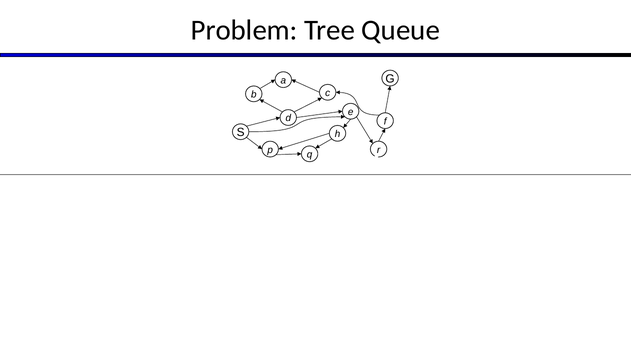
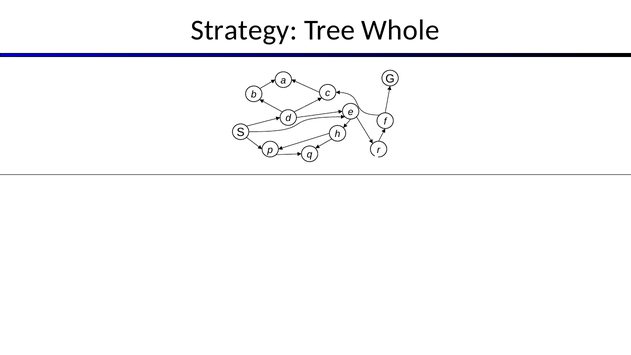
Problem: Problem -> Strategy (244, 30)
Queue: Queue -> Whole (401, 30)
